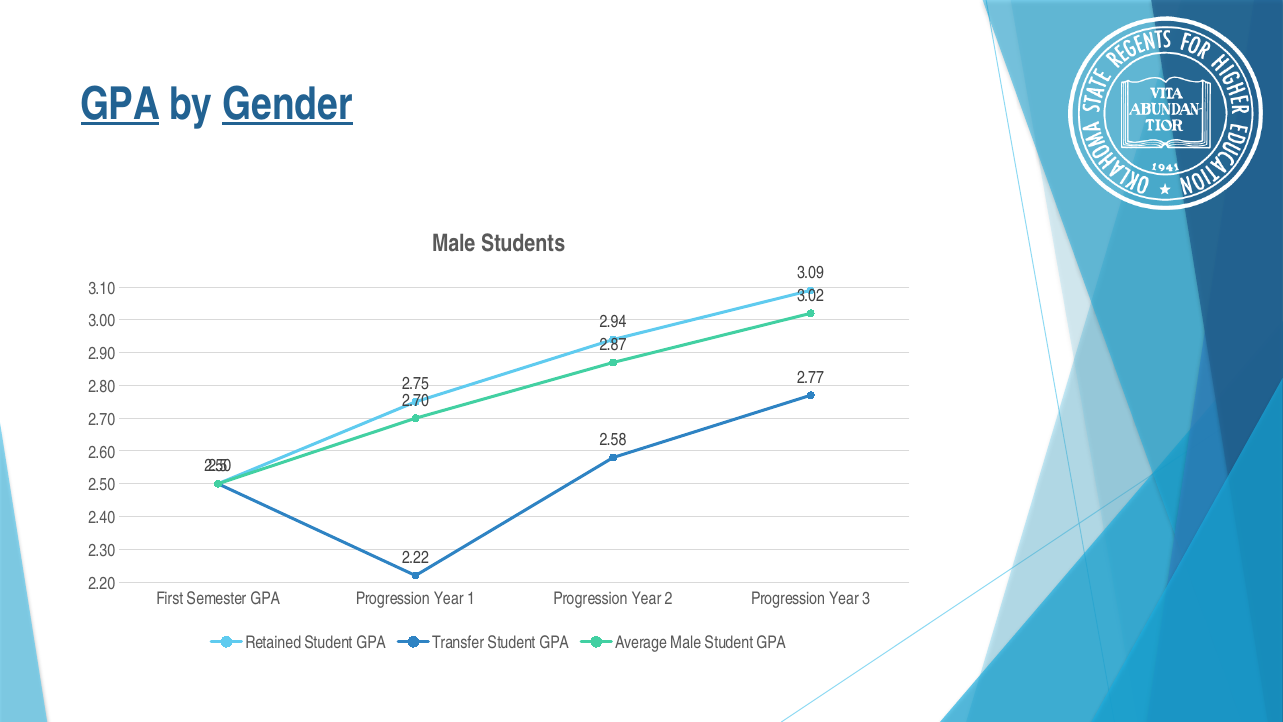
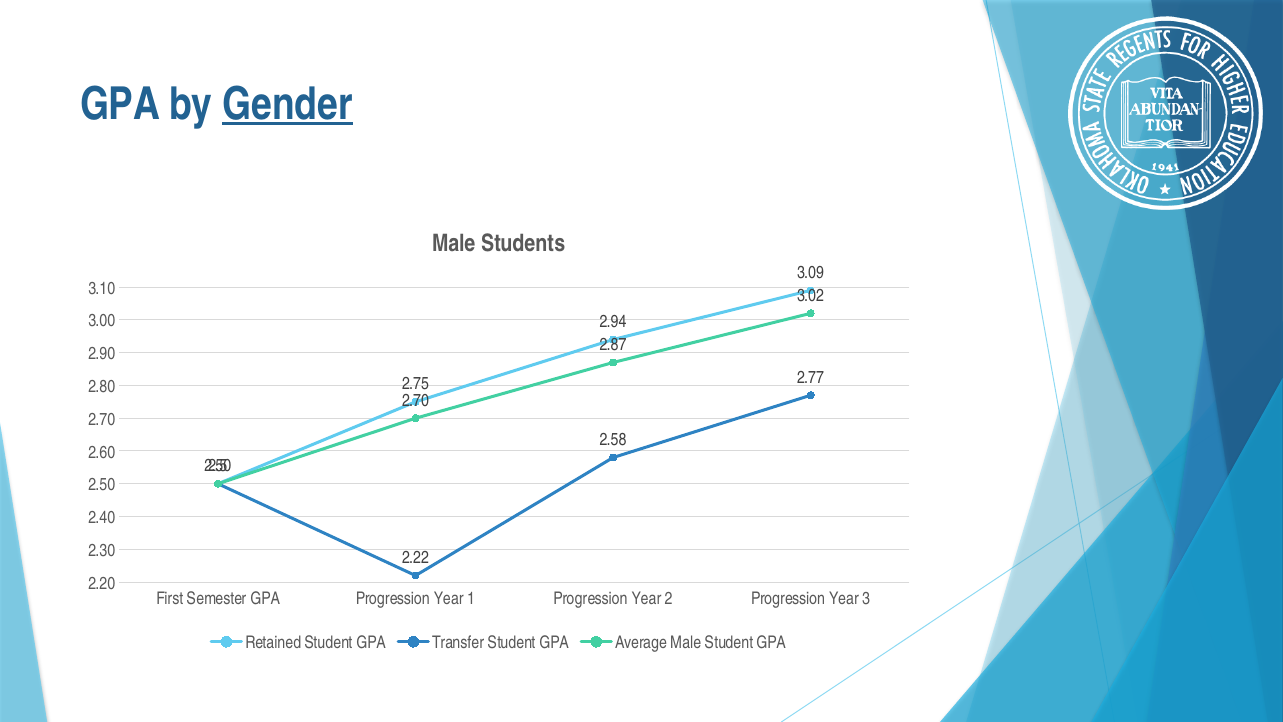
GPA underline: present -> none (120, 104)
